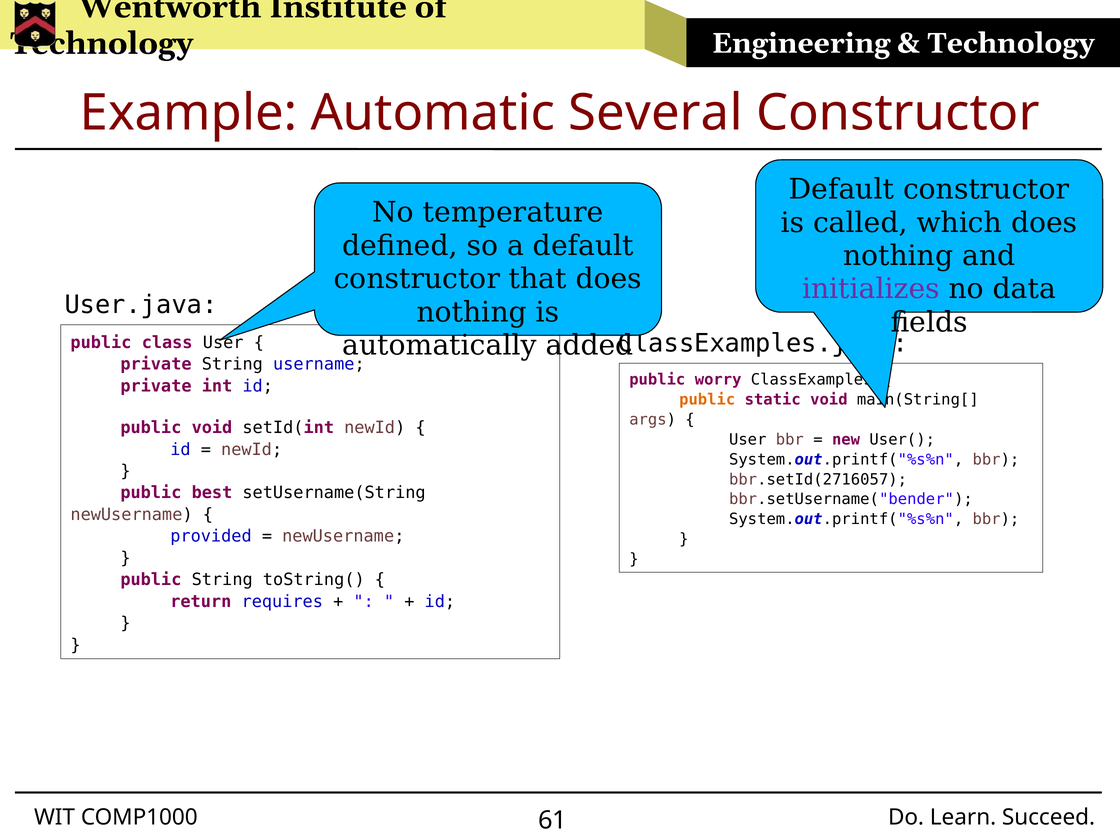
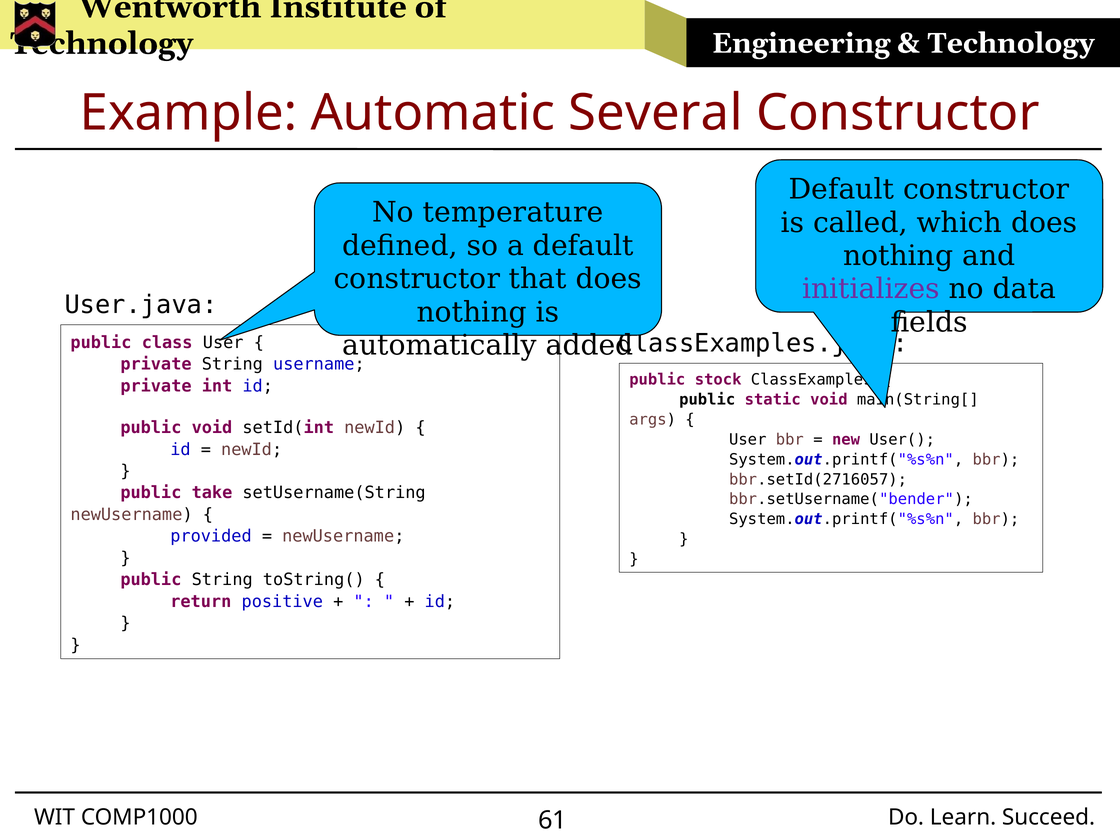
worry: worry -> stock (718, 380)
public colour: orange -> black (707, 400)
best: best -> take (212, 493)
requires: requires -> positive (282, 601)
